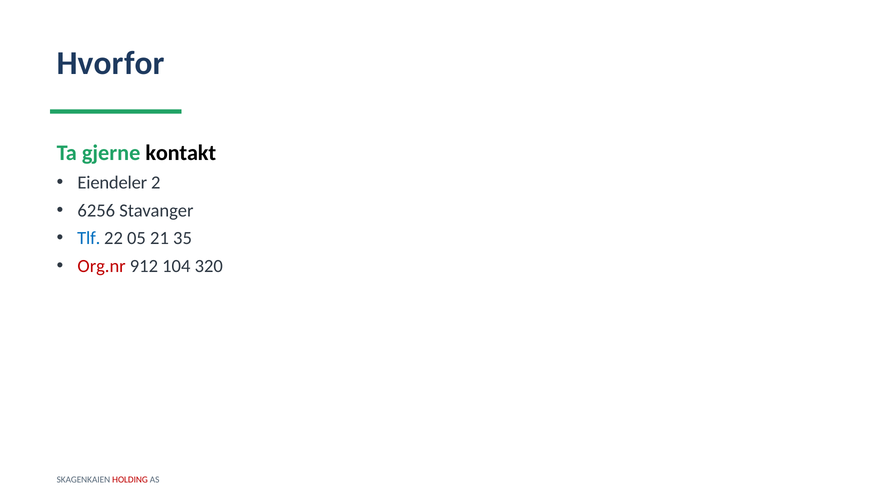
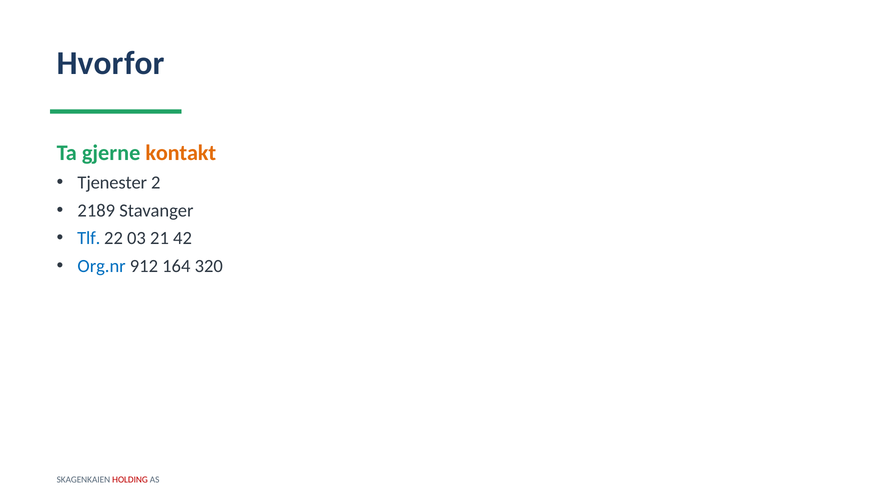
kontakt colour: black -> orange (181, 153)
Eiendeler: Eiendeler -> Tjenester (112, 183)
6256: 6256 -> 2189 (96, 211)
05: 05 -> 03 (136, 239)
35: 35 -> 42 (183, 239)
Org.nr colour: red -> blue (102, 266)
104: 104 -> 164 (176, 266)
